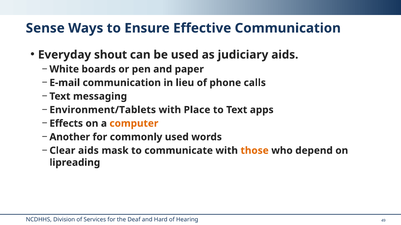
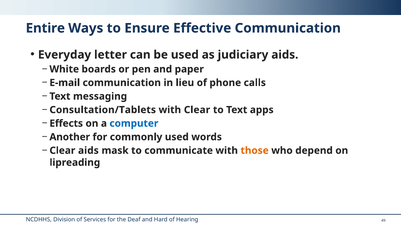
Sense: Sense -> Entire (45, 28)
shout: shout -> letter (111, 55)
Environment/Tablets: Environment/Tablets -> Consultation/Tablets (103, 110)
with Place: Place -> Clear (197, 110)
computer colour: orange -> blue (134, 124)
